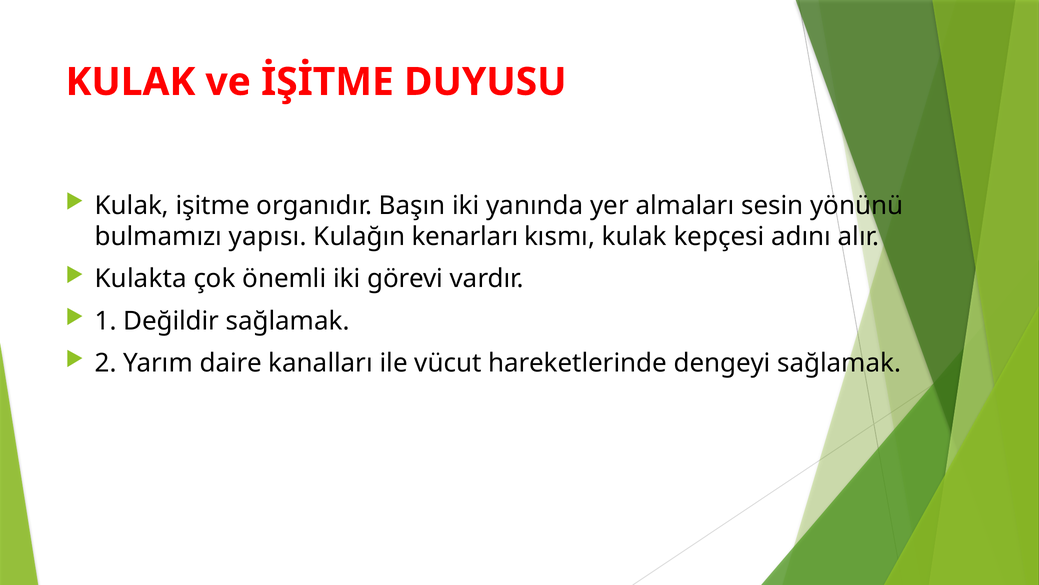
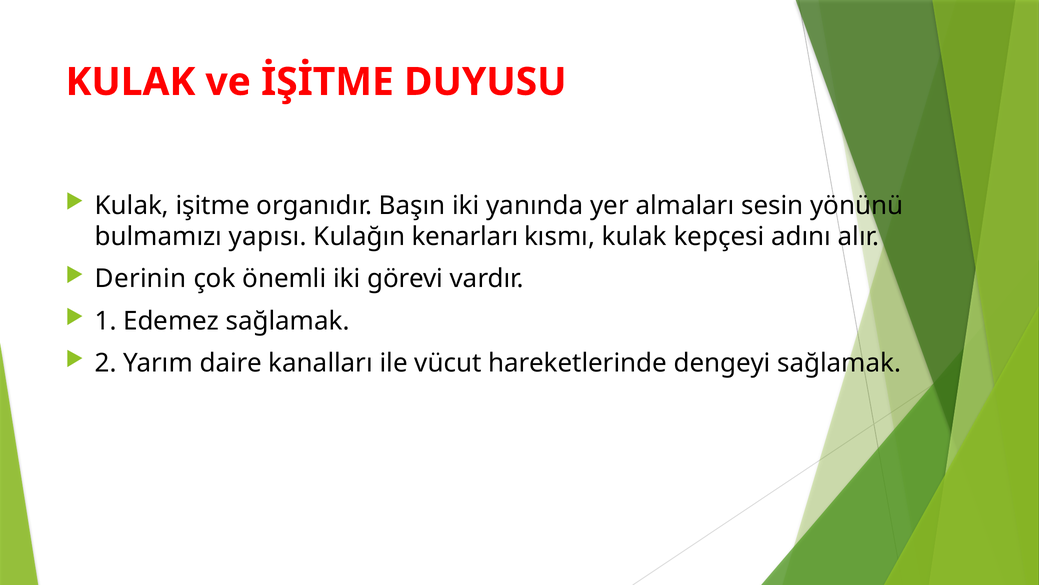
Kulakta: Kulakta -> Derinin (141, 279)
Değildir: Değildir -> Edemez (171, 321)
